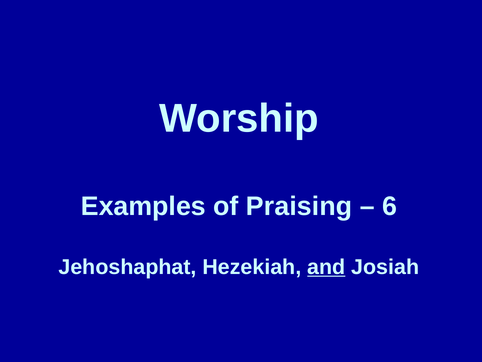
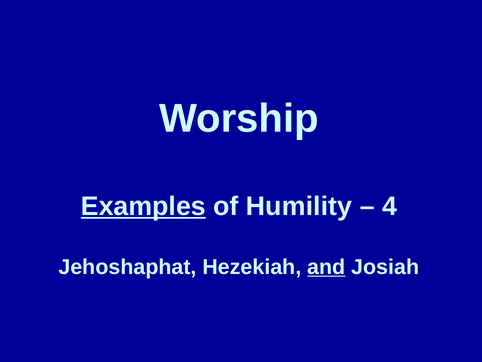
Examples underline: none -> present (143, 206)
Praising: Praising -> Humility (299, 206)
6: 6 -> 4 (389, 206)
